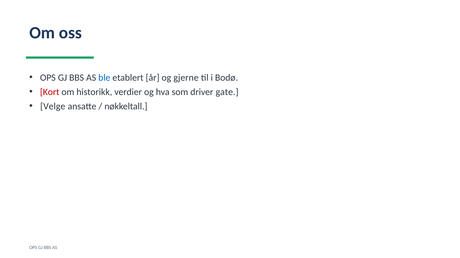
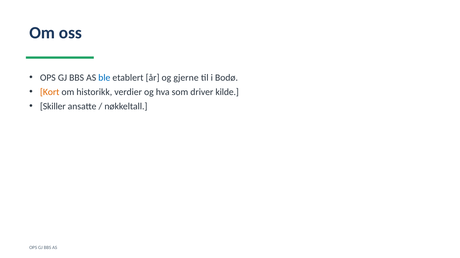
Kort colour: red -> orange (50, 92)
gate: gate -> kilde (227, 92)
Velge: Velge -> Skiller (53, 107)
